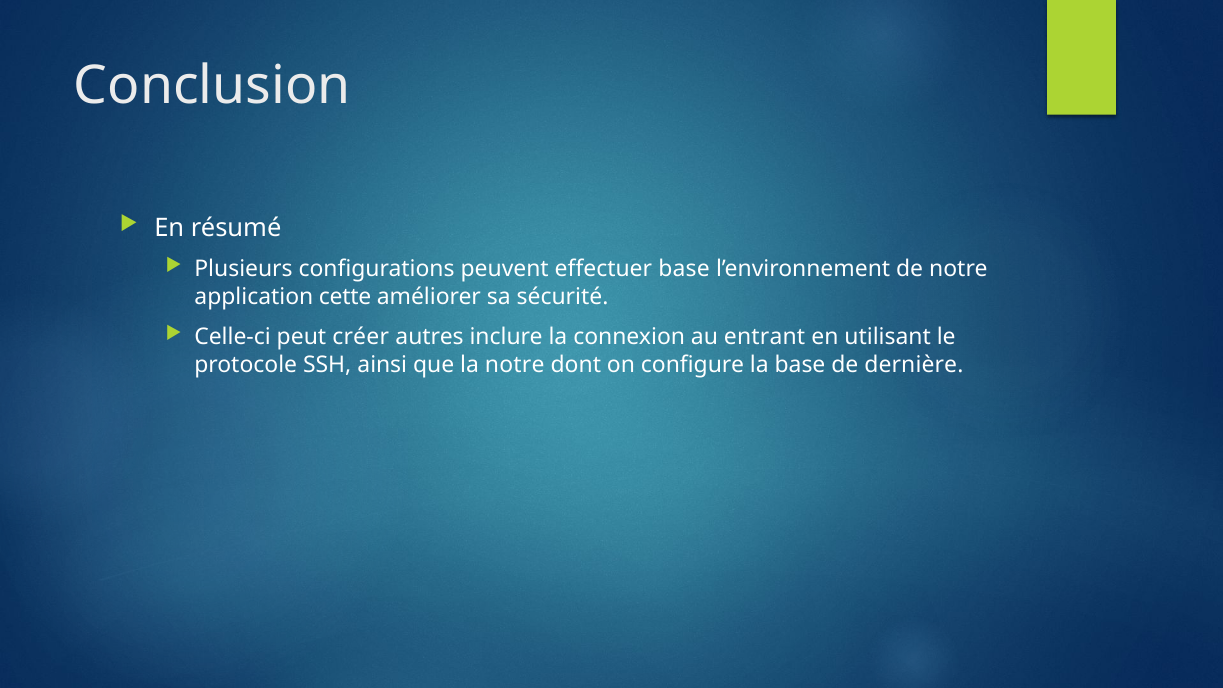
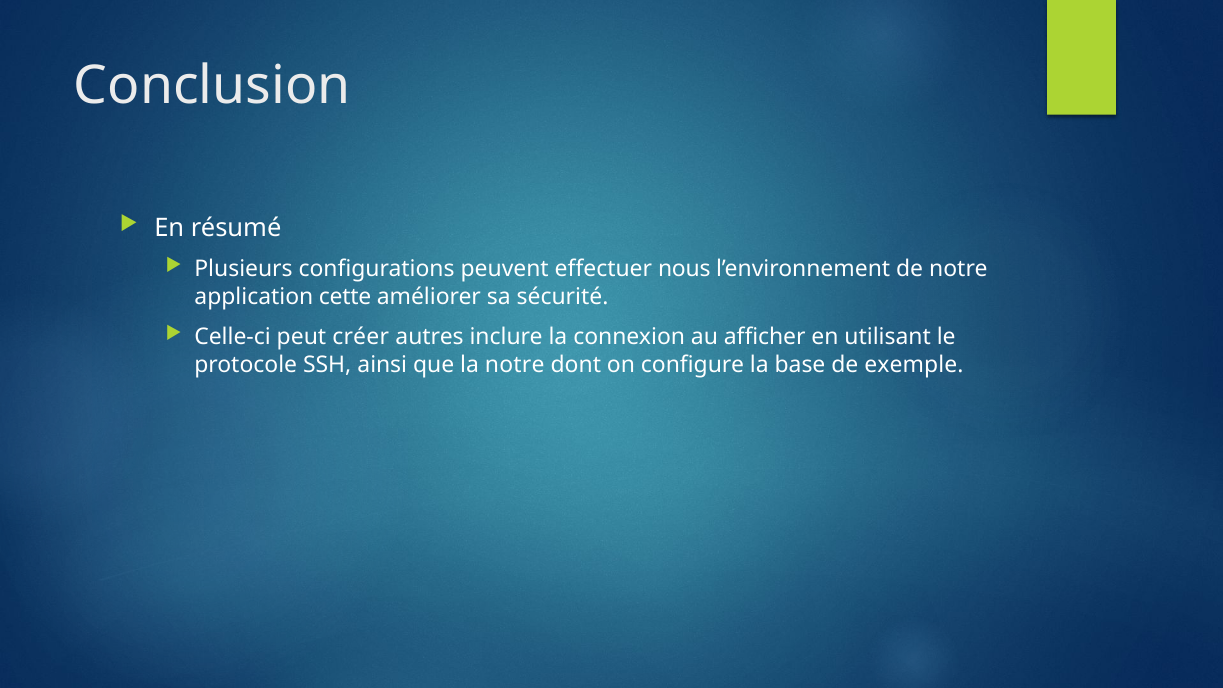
effectuer base: base -> nous (684, 269)
entrant: entrant -> afficher (765, 337)
dernière: dernière -> exemple (914, 365)
